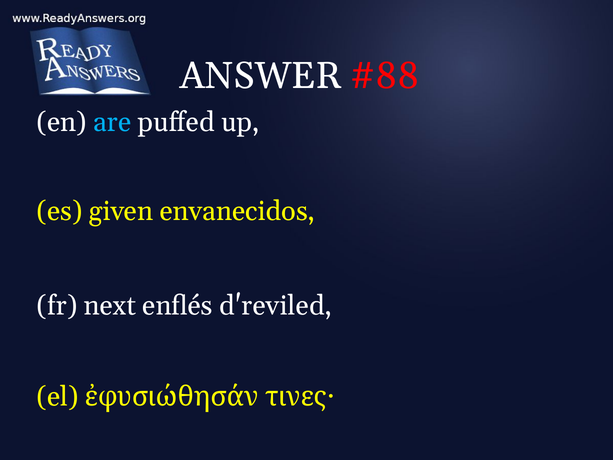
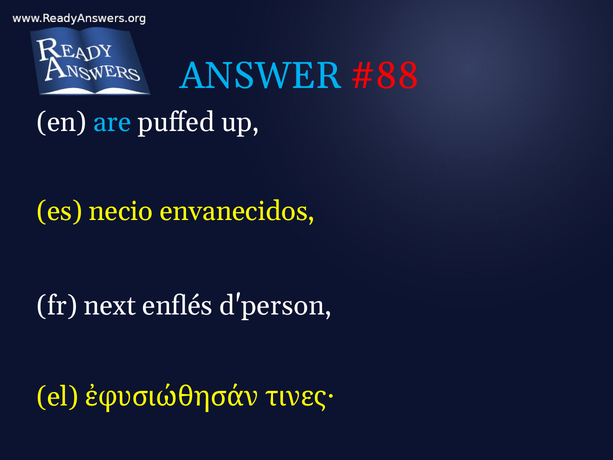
ANSWER colour: white -> light blue (261, 76)
given: given -> necio (121, 211)
d'reviled: d'reviled -> d'person (276, 305)
